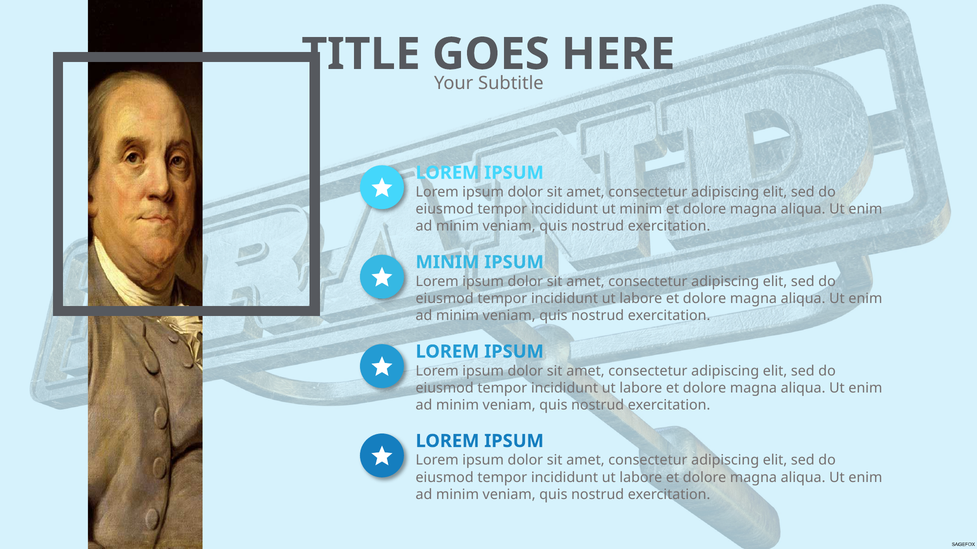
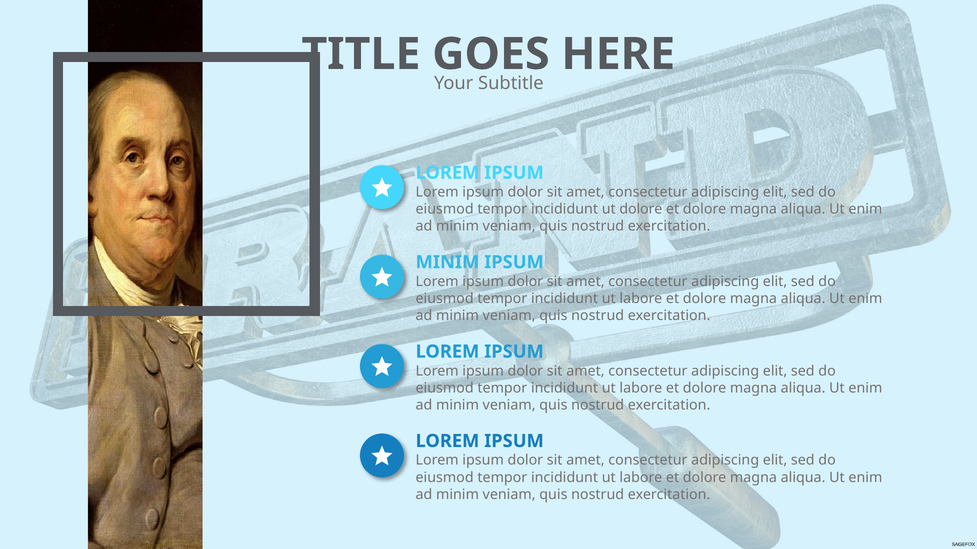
ut minim: minim -> dolore (641, 209)
